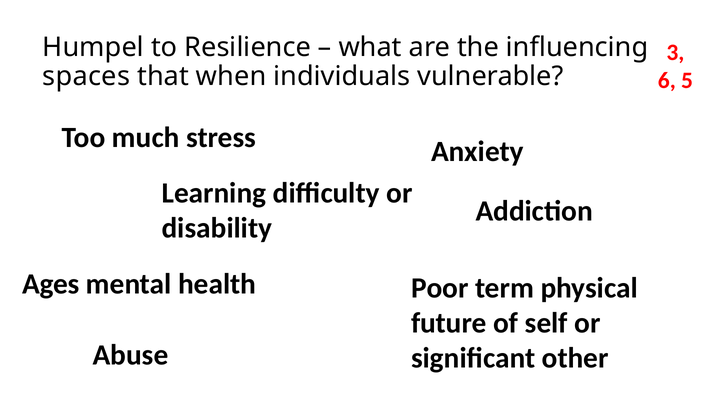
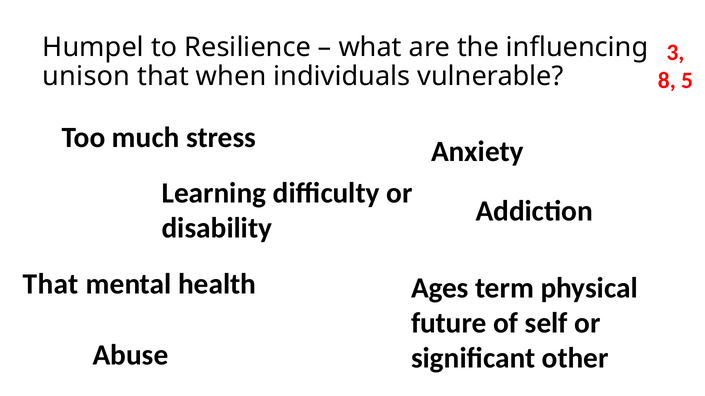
spaces: spaces -> unison (86, 76)
6: 6 -> 8 (667, 81)
Ages: Ages -> That (51, 285)
Poor: Poor -> Ages (440, 288)
